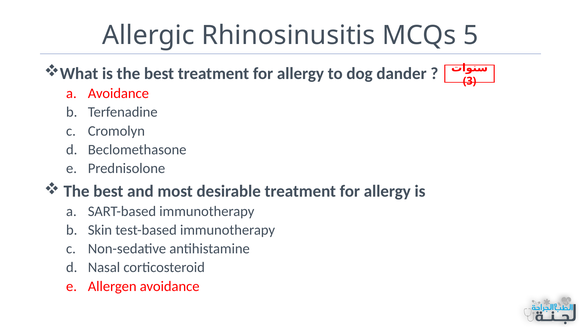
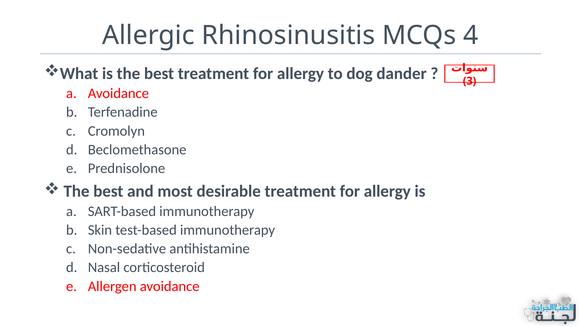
5: 5 -> 4 (471, 35)
